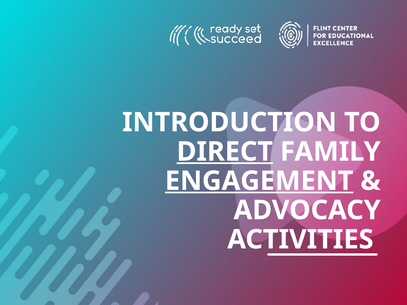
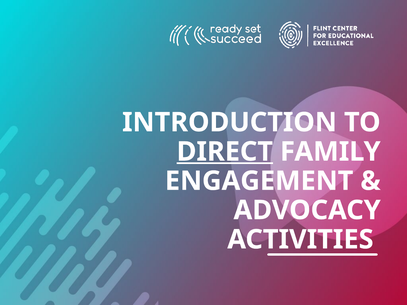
ENGAGEMENT underline: present -> none (259, 181)
